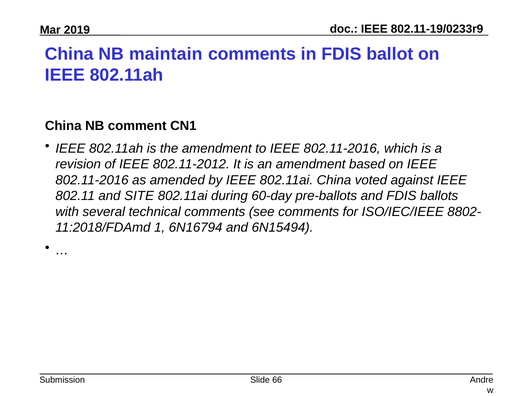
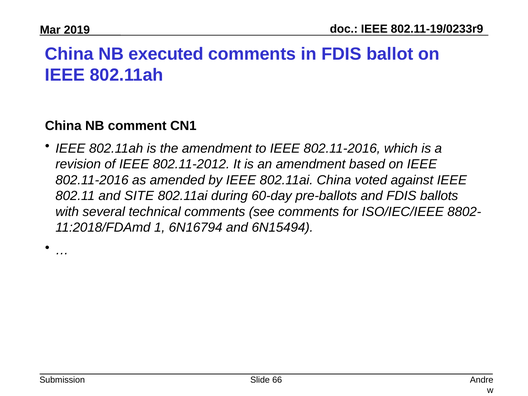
maintain: maintain -> executed (166, 54)
